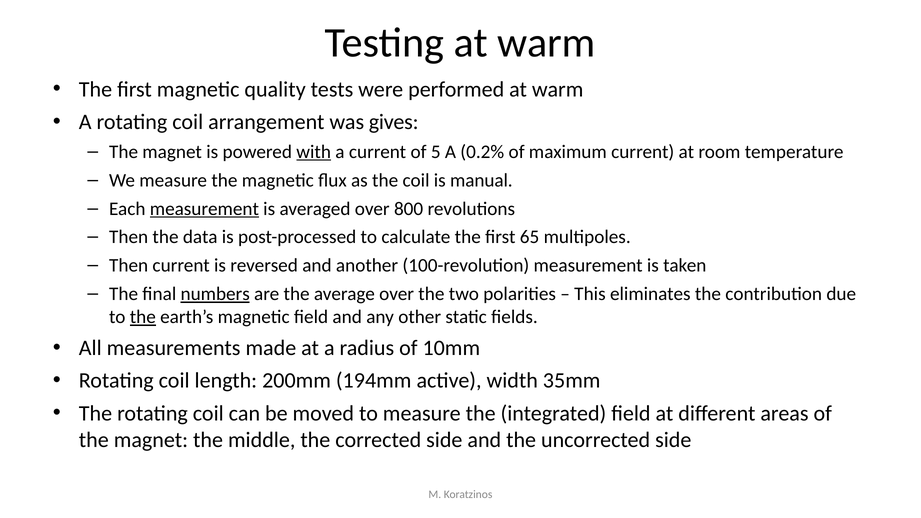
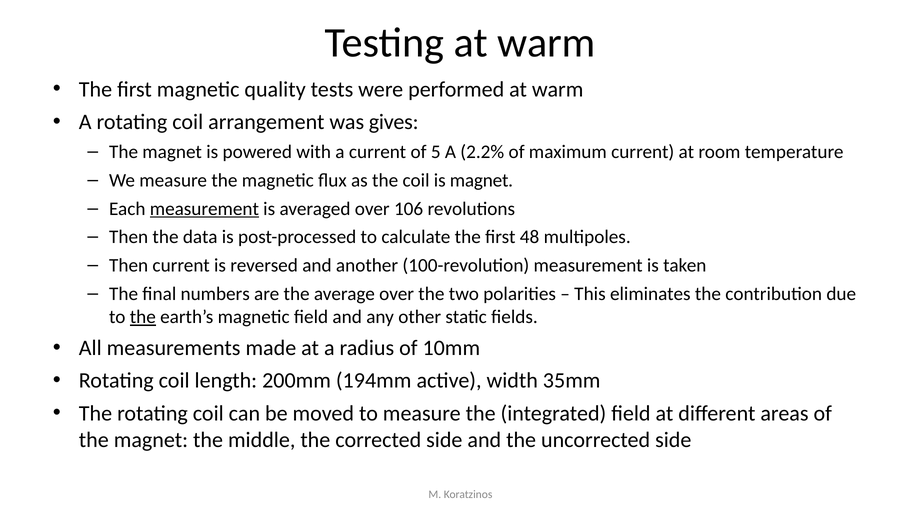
with underline: present -> none (314, 152)
0.2%: 0.2% -> 2.2% (482, 152)
is manual: manual -> magnet (481, 180)
800: 800 -> 106 (409, 209)
65: 65 -> 48 (530, 237)
numbers underline: present -> none (215, 294)
